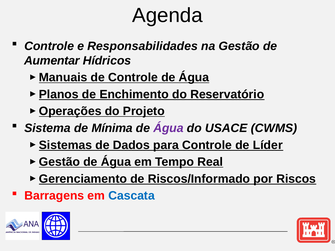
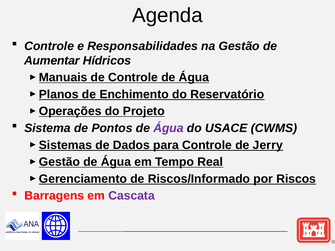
Mínima: Mínima -> Pontos (112, 128)
Líder: Líder -> Jerry (268, 145)
Cascata colour: blue -> purple (132, 196)
